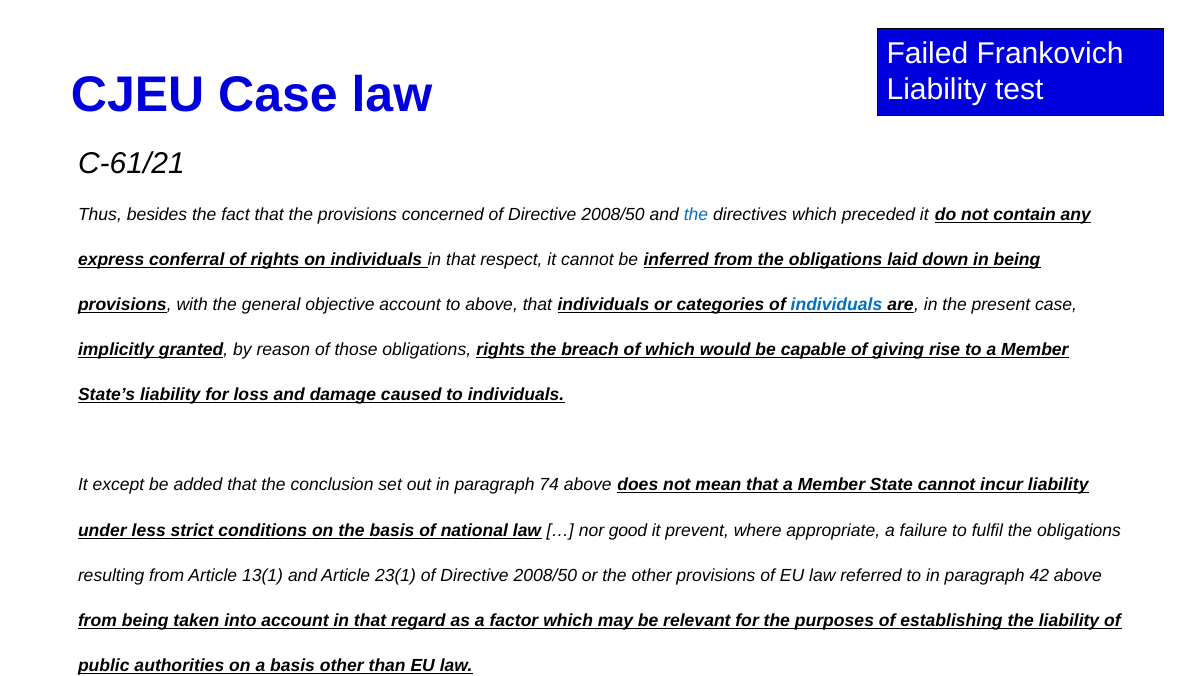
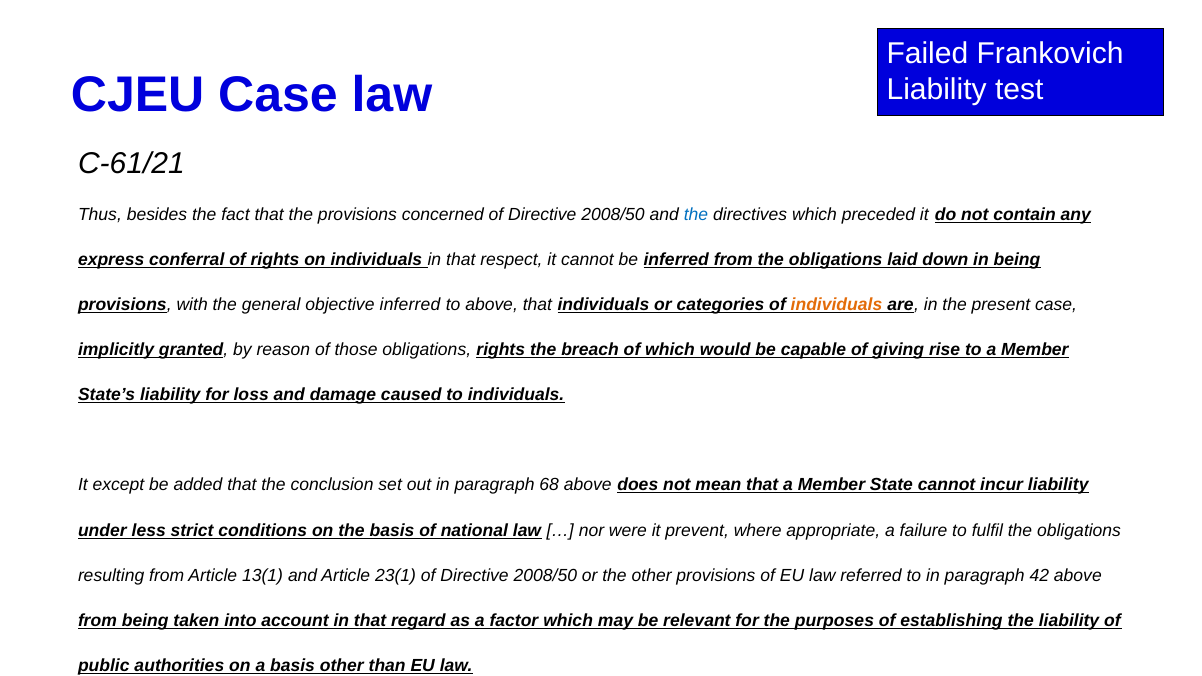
objective account: account -> inferred (410, 305)
individuals colour: blue -> orange (836, 305)
74: 74 -> 68 (549, 485)
good: good -> were (628, 530)
